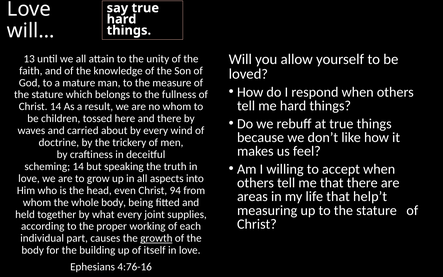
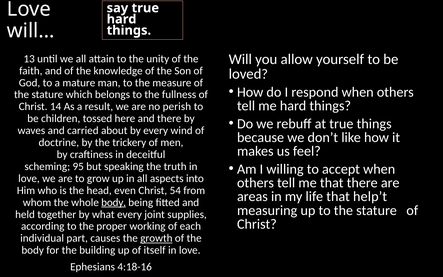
no whom: whom -> perish (177, 107)
scheming 14: 14 -> 95 (78, 166)
94: 94 -> 54 (175, 190)
body underline: none -> present (114, 202)
4:76-16: 4:76-16 -> 4:18-16 (135, 267)
